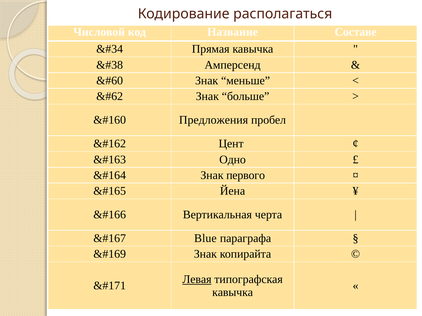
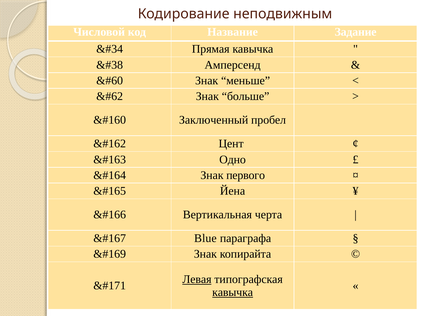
располагаться: располагаться -> неподвижным (283, 14)
Составе: Составе -> Задание (356, 32)
Предложения: Предложения -> Заключенный (214, 120)
кавычка underline: none -> present (233, 293)
